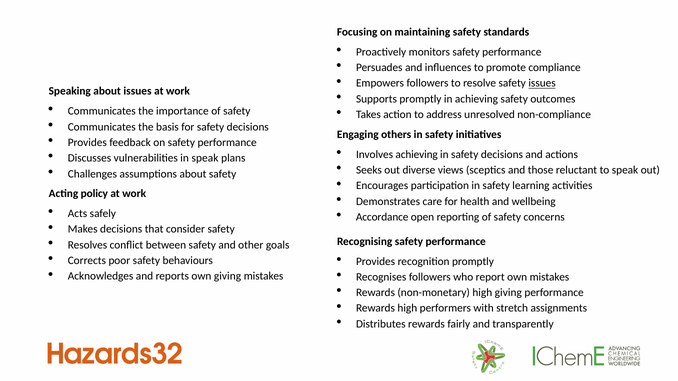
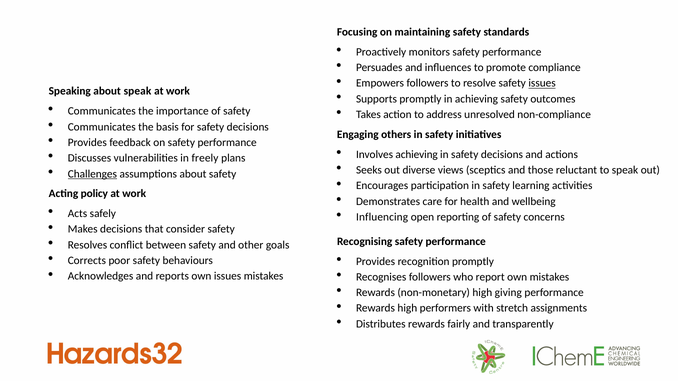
about issues: issues -> speak (137, 91)
in speak: speak -> freely (205, 158)
Challenges underline: none -> present (92, 174)
Accordance: Accordance -> Influencing (382, 217)
own giving: giving -> issues (228, 276)
